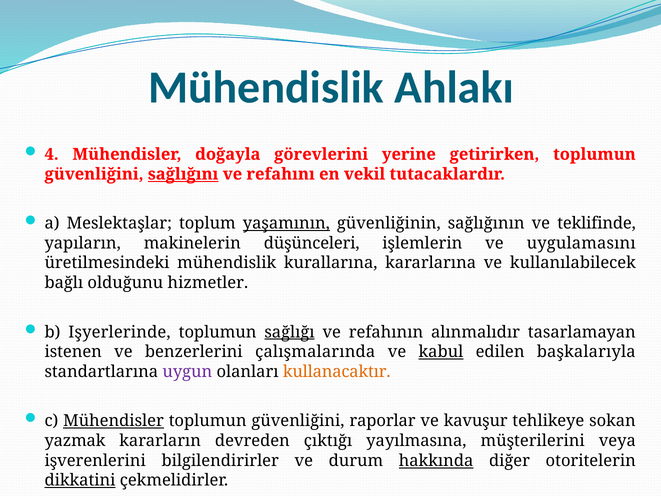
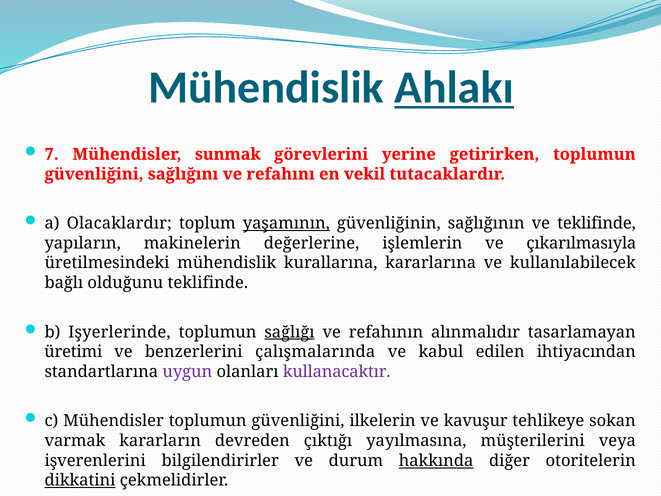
Ahlakı underline: none -> present (454, 88)
4: 4 -> 7 (52, 154)
doğayla: doğayla -> sunmak (228, 154)
sağlığını underline: present -> none (183, 174)
Meslektaşlar: Meslektaşlar -> Olacaklardır (119, 223)
düşünceleri: düşünceleri -> değerlerine (312, 243)
uygulamasını: uygulamasını -> çıkarılmasıyla (581, 243)
olduğunu hizmetler: hizmetler -> teklifinde (208, 283)
istenen: istenen -> üretimi (73, 352)
kabul underline: present -> none (441, 352)
başkalarıyla: başkalarıyla -> ihtiyacından (586, 352)
kullanacaktır colour: orange -> purple (337, 372)
Mühendisler underline: present -> none (114, 421)
raporlar: raporlar -> ilkelerin (383, 421)
yazmak: yazmak -> varmak (75, 441)
